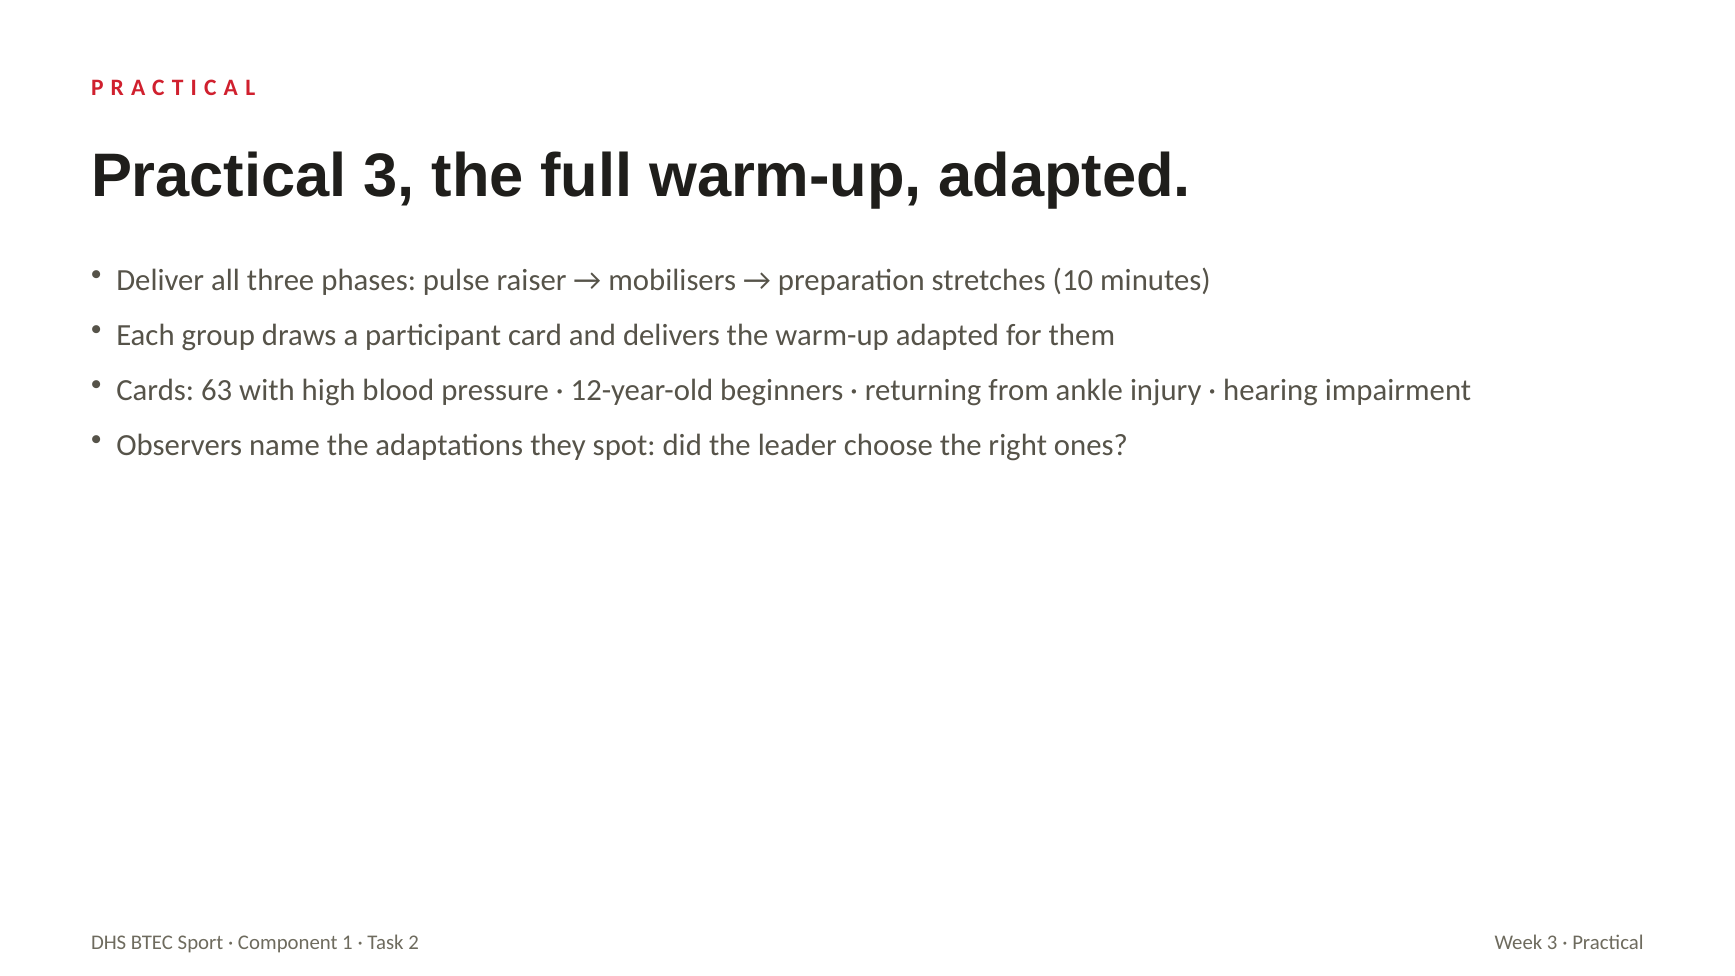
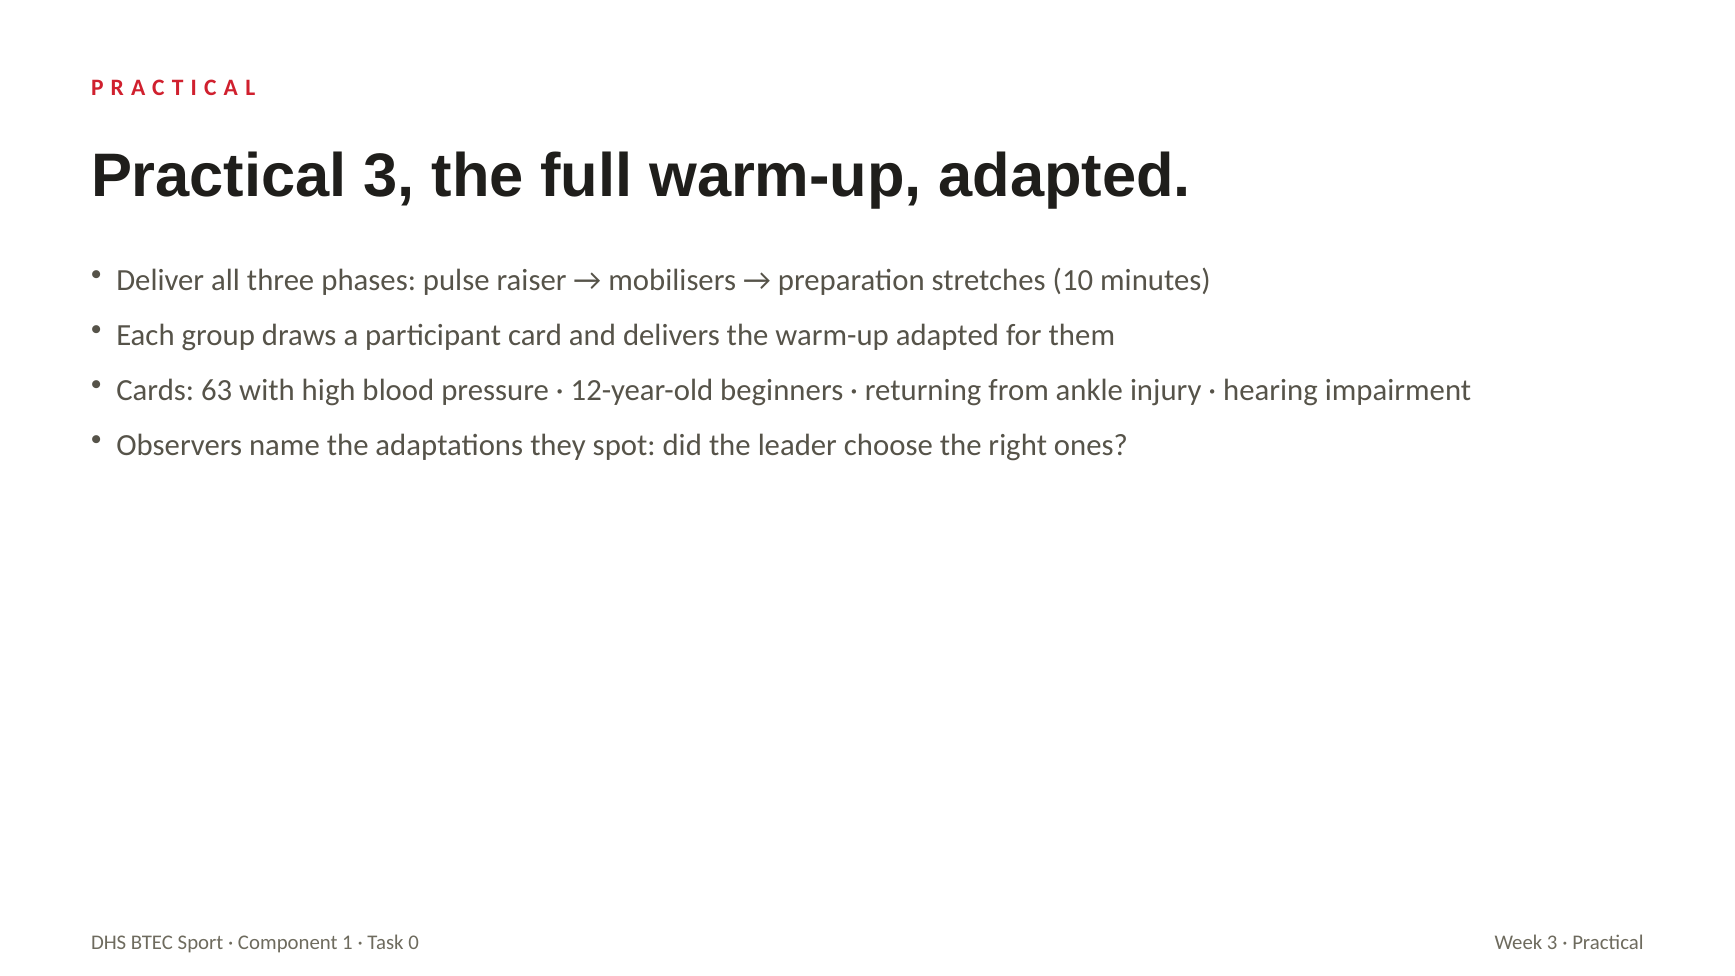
2: 2 -> 0 (414, 942)
